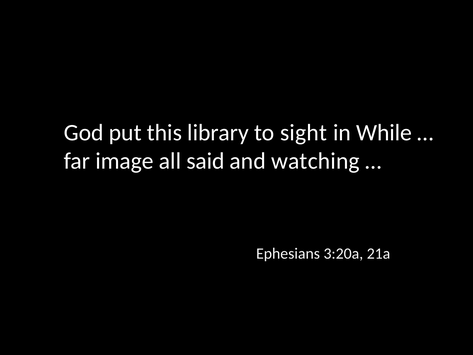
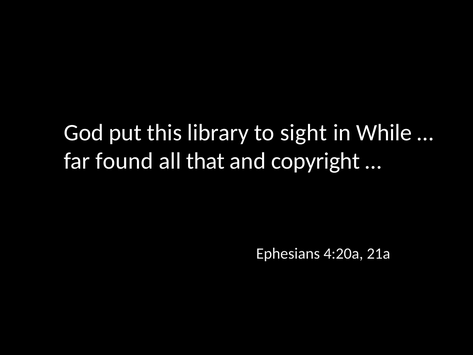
image: image -> found (124, 161)
said: said -> that (205, 161)
watching: watching -> copyright (316, 161)
3:20a: 3:20a -> 4:20a (343, 253)
